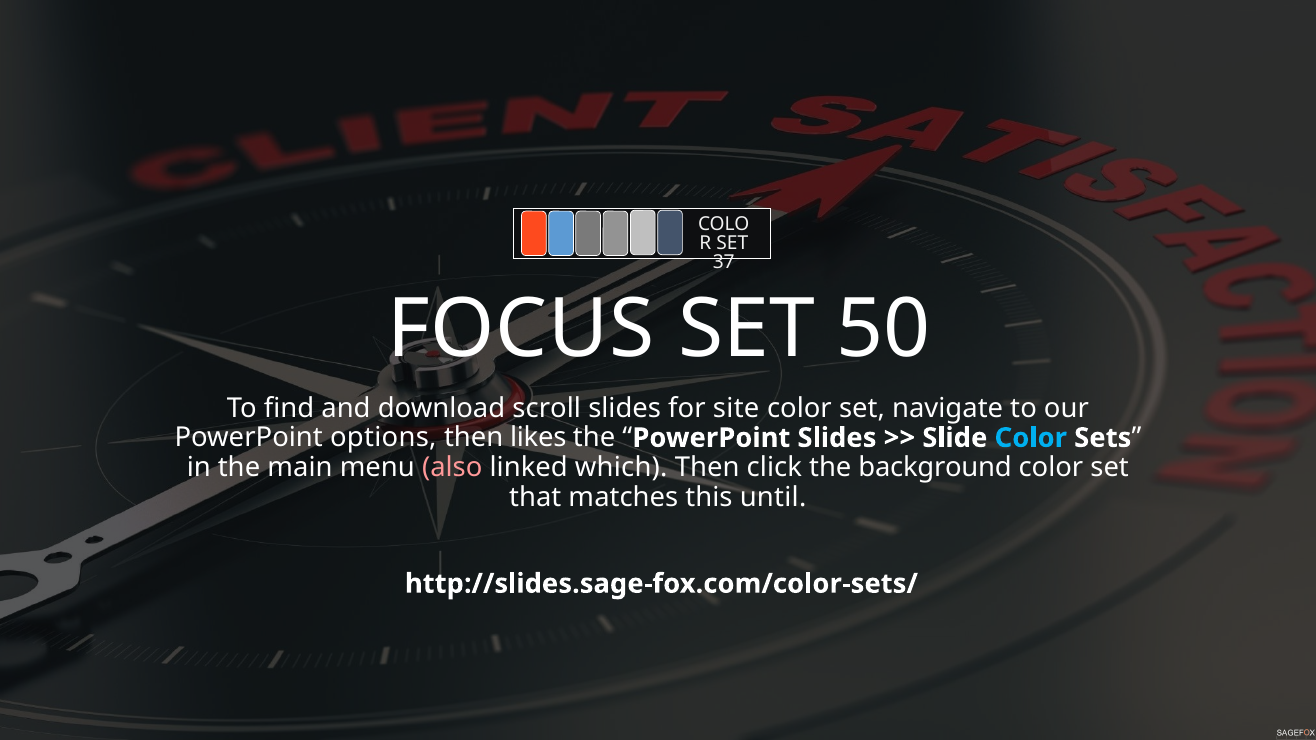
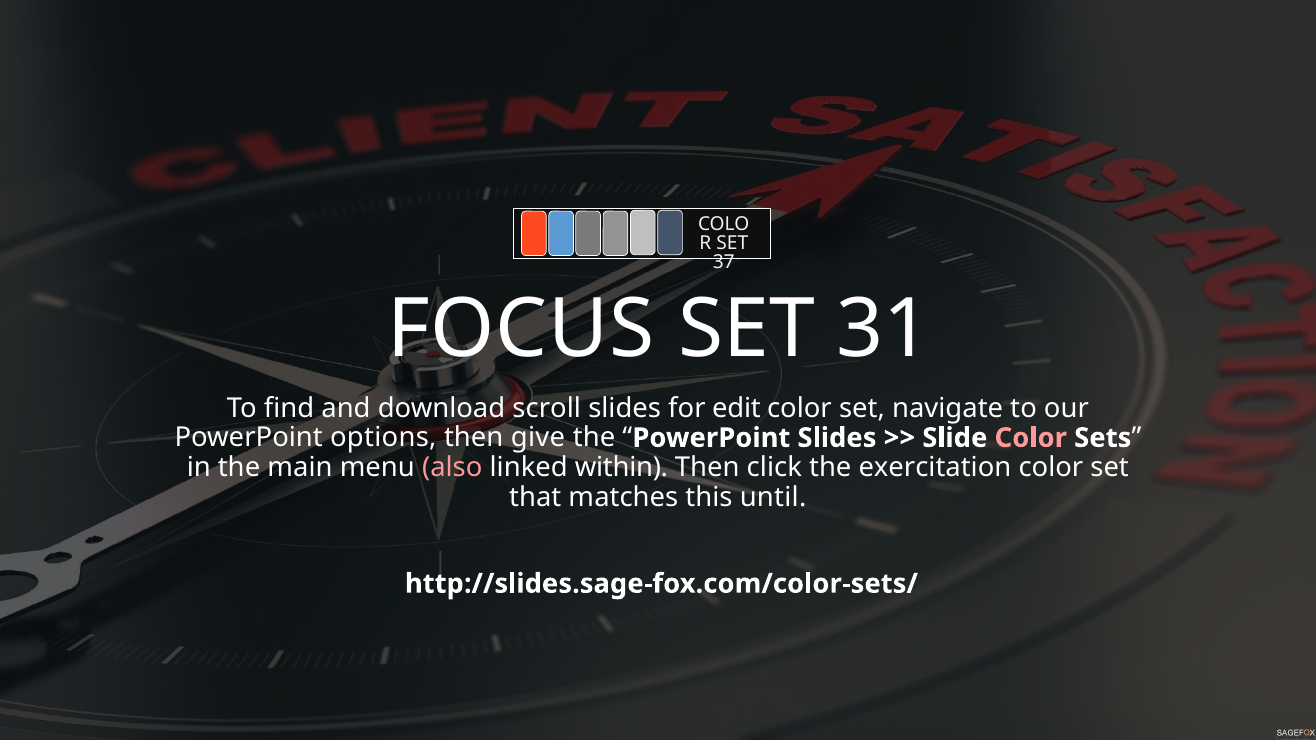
50: 50 -> 31 (883, 329)
site: site -> edit (736, 408)
likes: likes -> give (538, 438)
Color colour: light blue -> pink (1031, 438)
which: which -> within (621, 468)
background: background -> exercitation (935, 468)
